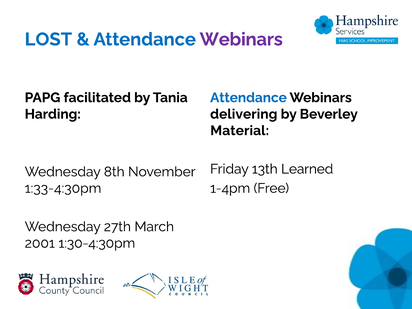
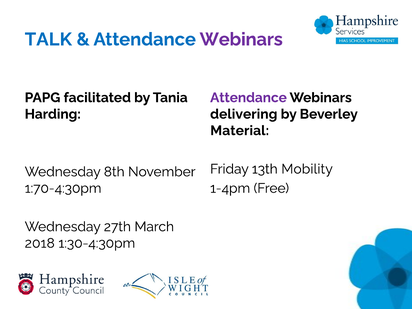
LOST: LOST -> TALK (48, 39)
Attendance colour: blue -> purple (248, 98)
Learned: Learned -> Mobility (307, 169)
1:33-4:30pm: 1:33-4:30pm -> 1:70-4:30pm (63, 188)
2001: 2001 -> 2018 (40, 243)
